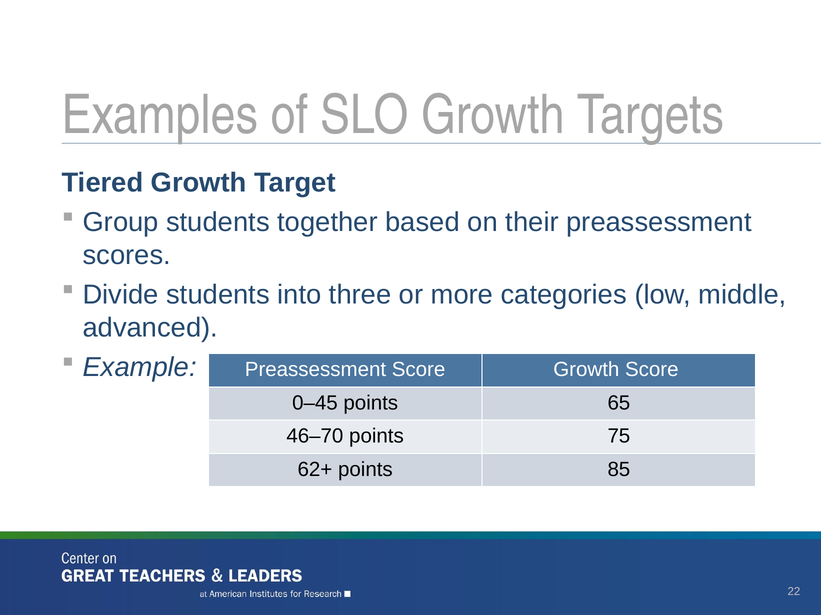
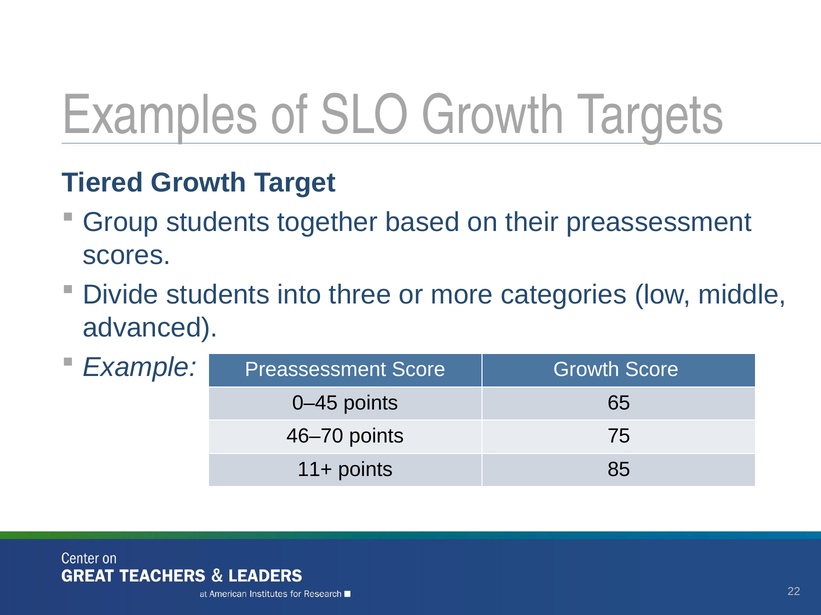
62+: 62+ -> 11+ (315, 470)
